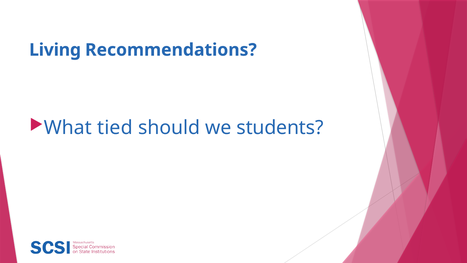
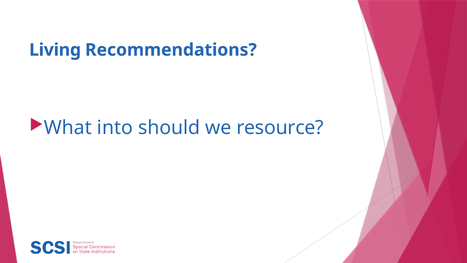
tied: tied -> into (115, 128)
students: students -> resource (280, 128)
